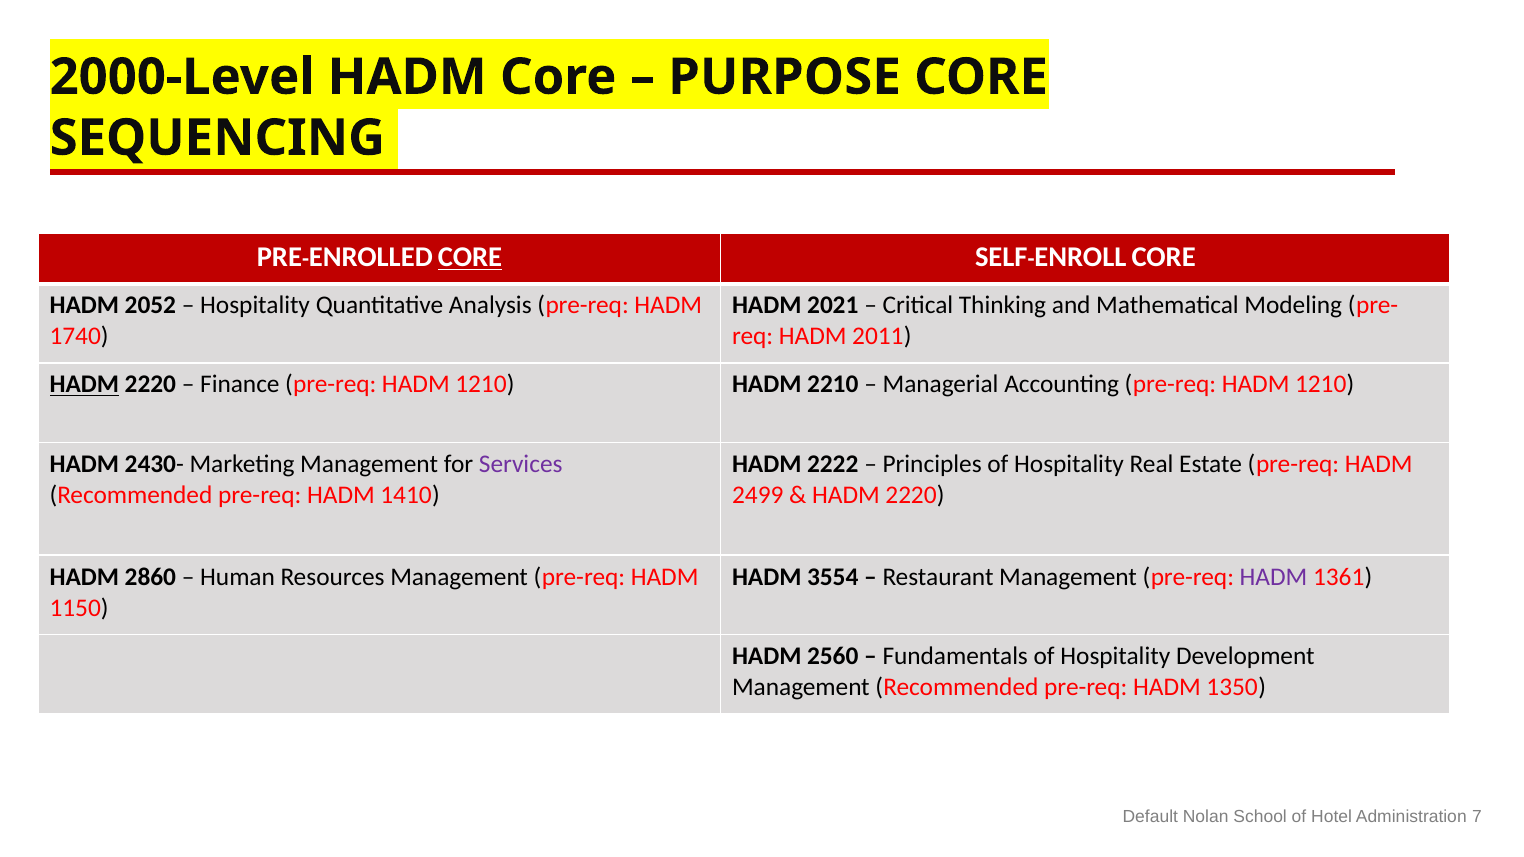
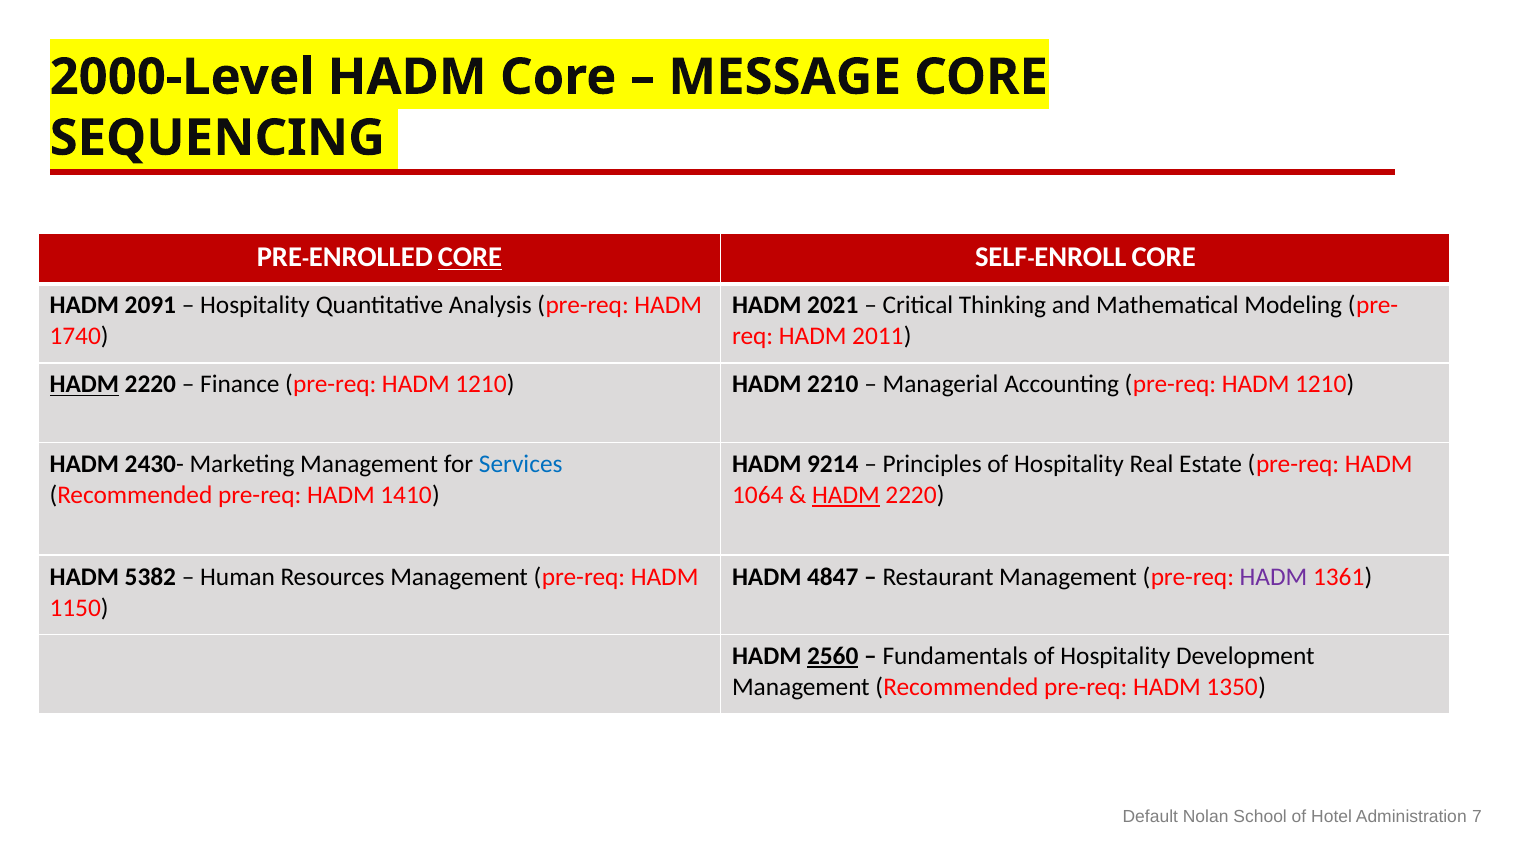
PURPOSE: PURPOSE -> MESSAGE (785, 77)
2052: 2052 -> 2091 (150, 305)
Services colour: purple -> blue (521, 464)
2222: 2222 -> 9214 (833, 464)
2499: 2499 -> 1064 (758, 495)
HADM underline: none -> present (846, 495)
2860: 2860 -> 5382 (150, 577)
3554: 3554 -> 4847 (833, 577)
2560 underline: none -> present (833, 656)
